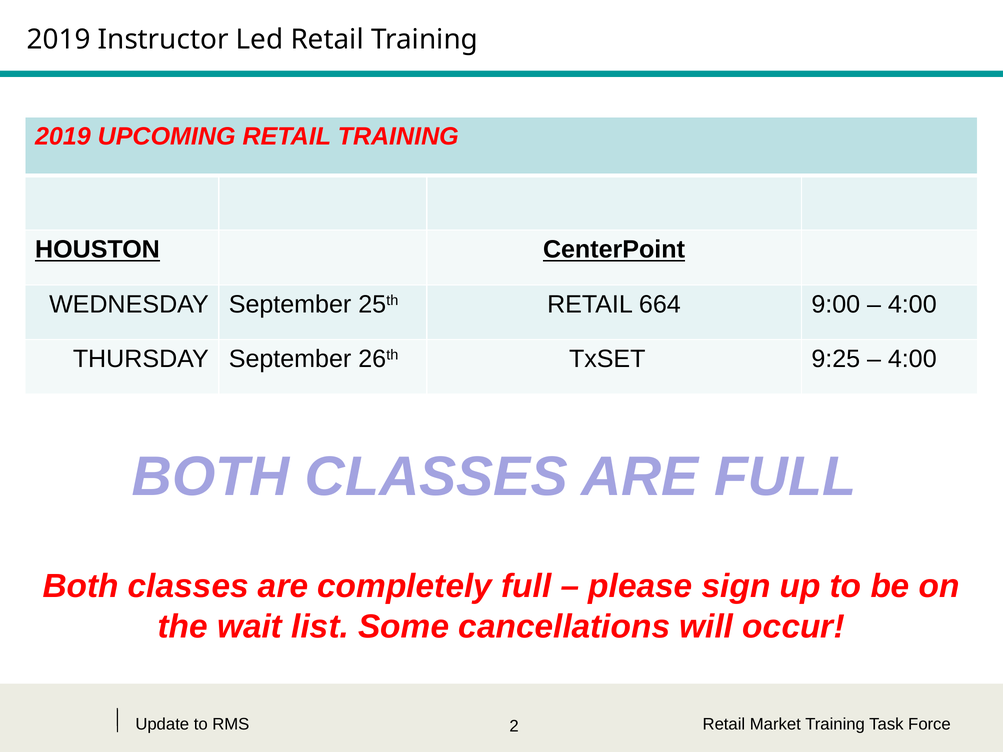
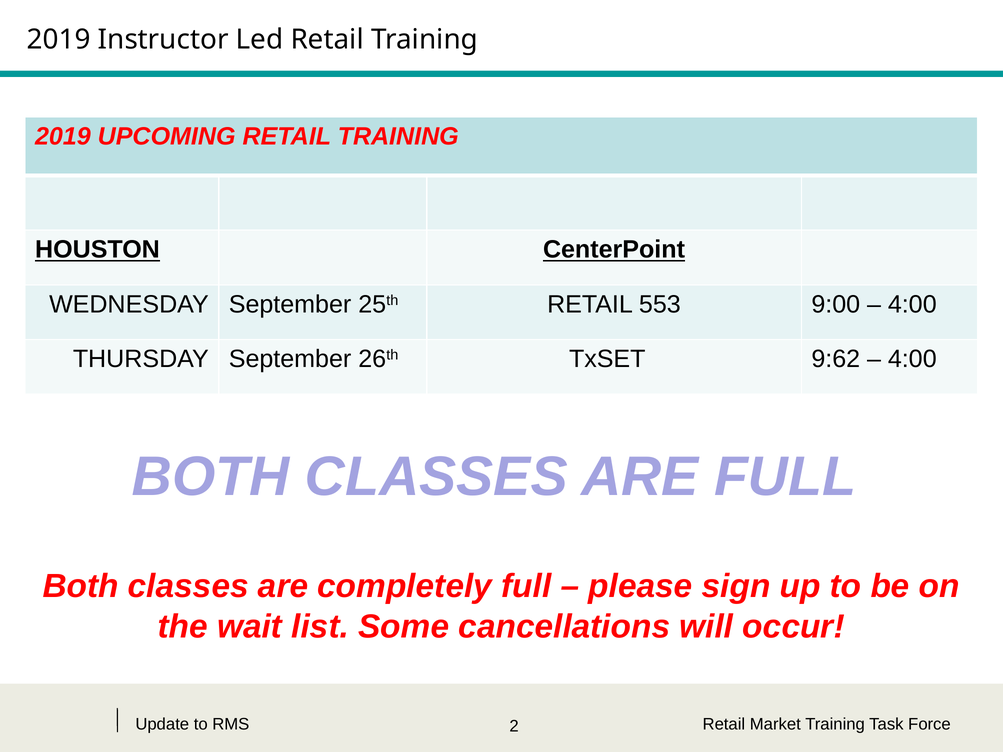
664: 664 -> 553 (660, 304)
9:25: 9:25 -> 9:62 (836, 359)
